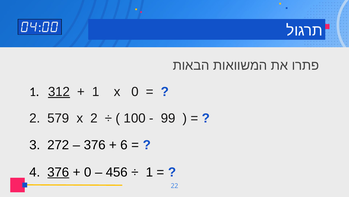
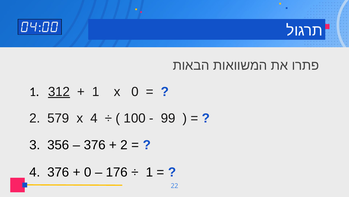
x 2: 2 -> 4 (94, 118)
272: 272 -> 356 (58, 144)
6: 6 -> 2 (124, 144)
376 underline: present -> none (58, 172)
456: 456 -> 176 (117, 172)
